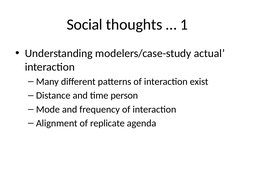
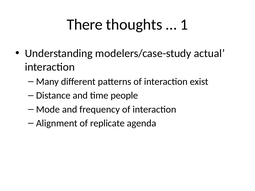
Social: Social -> There (85, 25)
person: person -> people (124, 96)
